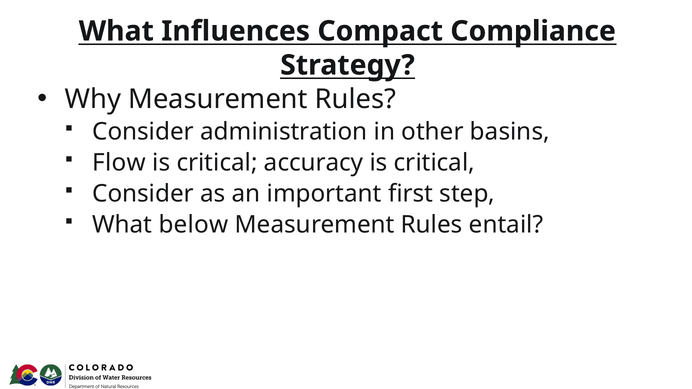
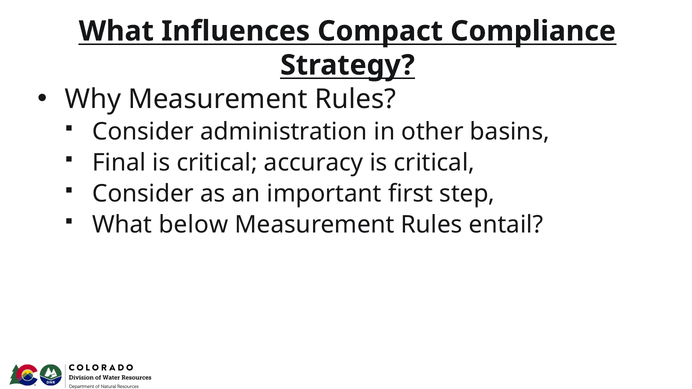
Flow: Flow -> Final (119, 163)
